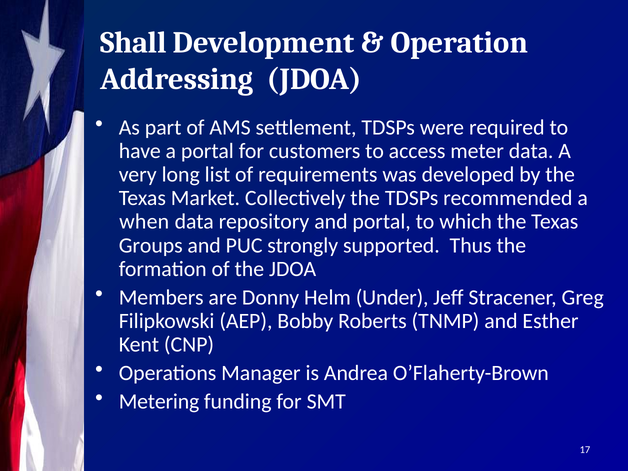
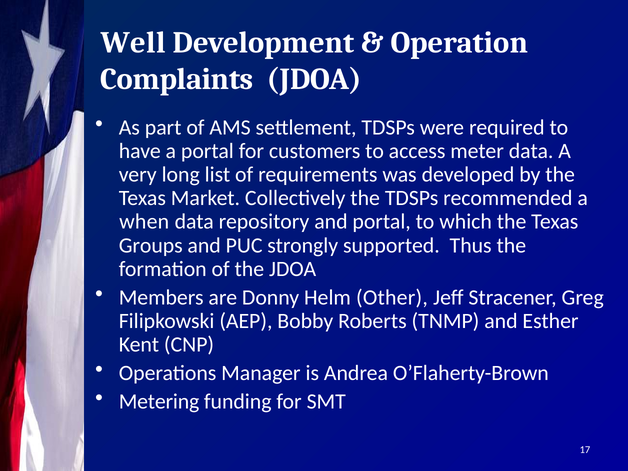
Shall: Shall -> Well (133, 42)
Addressing: Addressing -> Complaints (177, 79)
Under: Under -> Other (392, 297)
